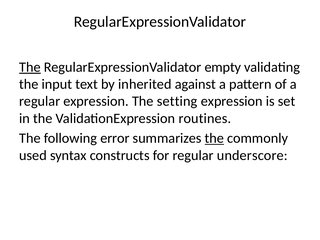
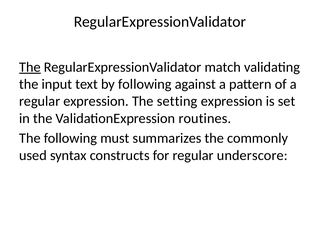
empty: empty -> match (223, 67)
by inherited: inherited -> following (145, 84)
error: error -> must (115, 138)
the underline: present -> none (214, 138)
